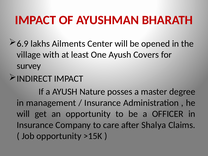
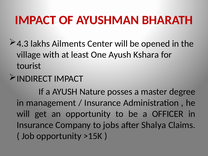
6.9: 6.9 -> 4.3 (23, 44)
Covers: Covers -> Kshara (146, 55)
survey: survey -> tourist (29, 66)
care: care -> jobs (111, 125)
